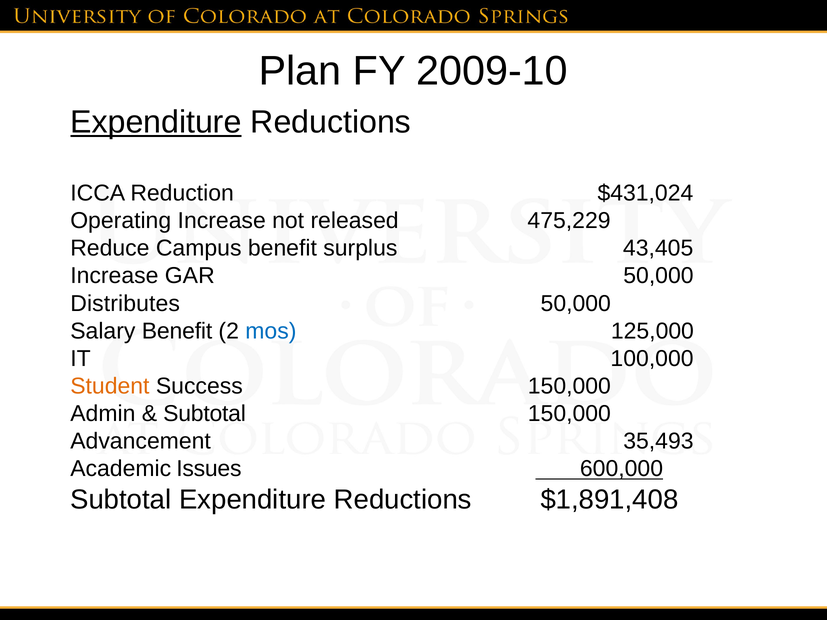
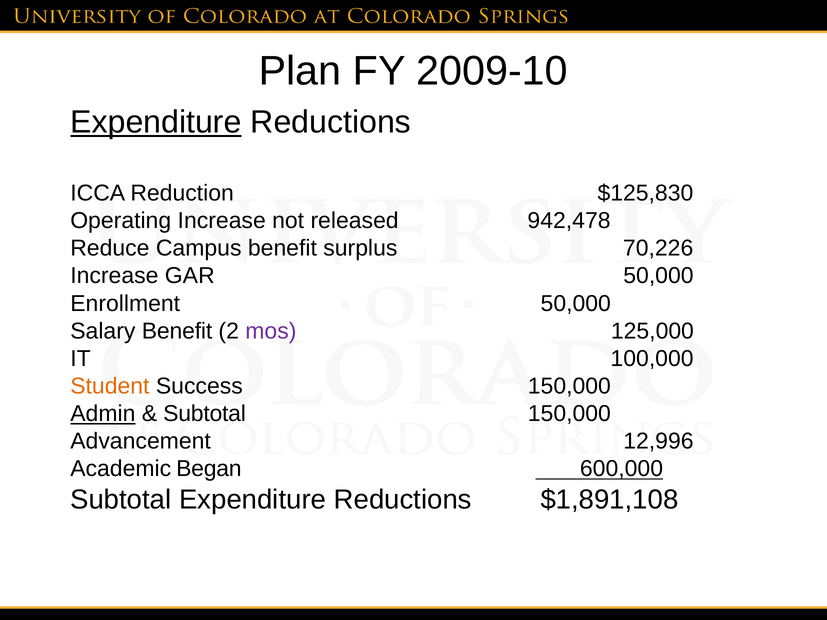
$431,024: $431,024 -> $125,830 (645, 193)
475,229: 475,229 -> 942,478 (569, 221)
43,405: 43,405 -> 70,226 (658, 248)
Distributes: Distributes -> Enrollment (125, 304)
mos colour: blue -> purple (271, 331)
Admin underline: none -> present (103, 414)
35,493: 35,493 -> 12,996 (658, 441)
Issues: Issues -> Began (209, 469)
$1,891,408: $1,891,408 -> $1,891,108 (609, 500)
